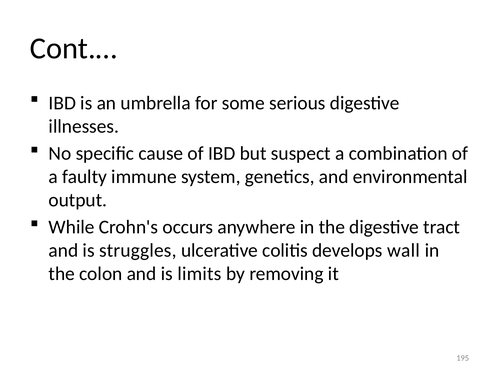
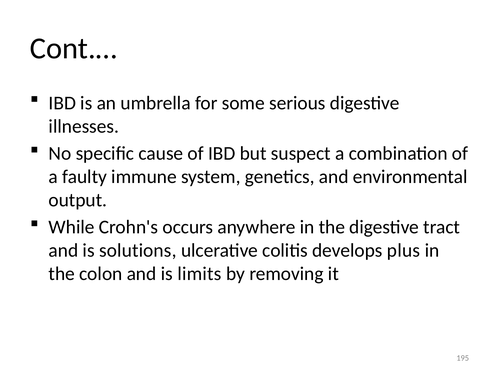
struggles: struggles -> solutions (138, 250)
wall: wall -> plus (403, 250)
